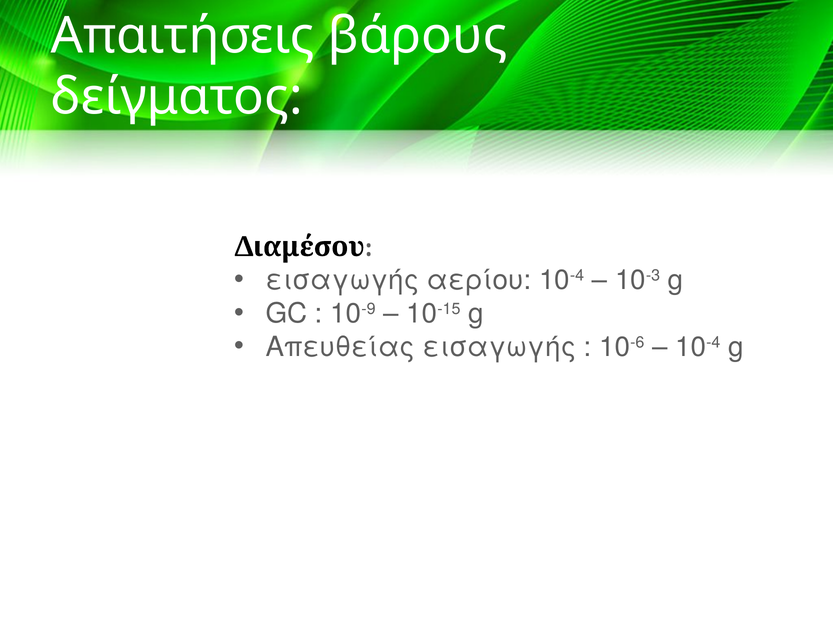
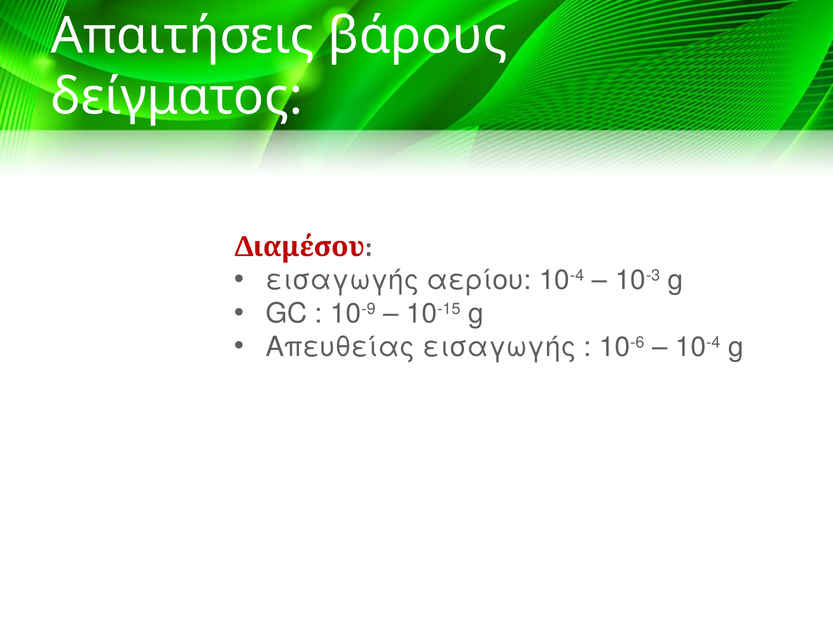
Διαμέσου colour: black -> red (300, 247)
